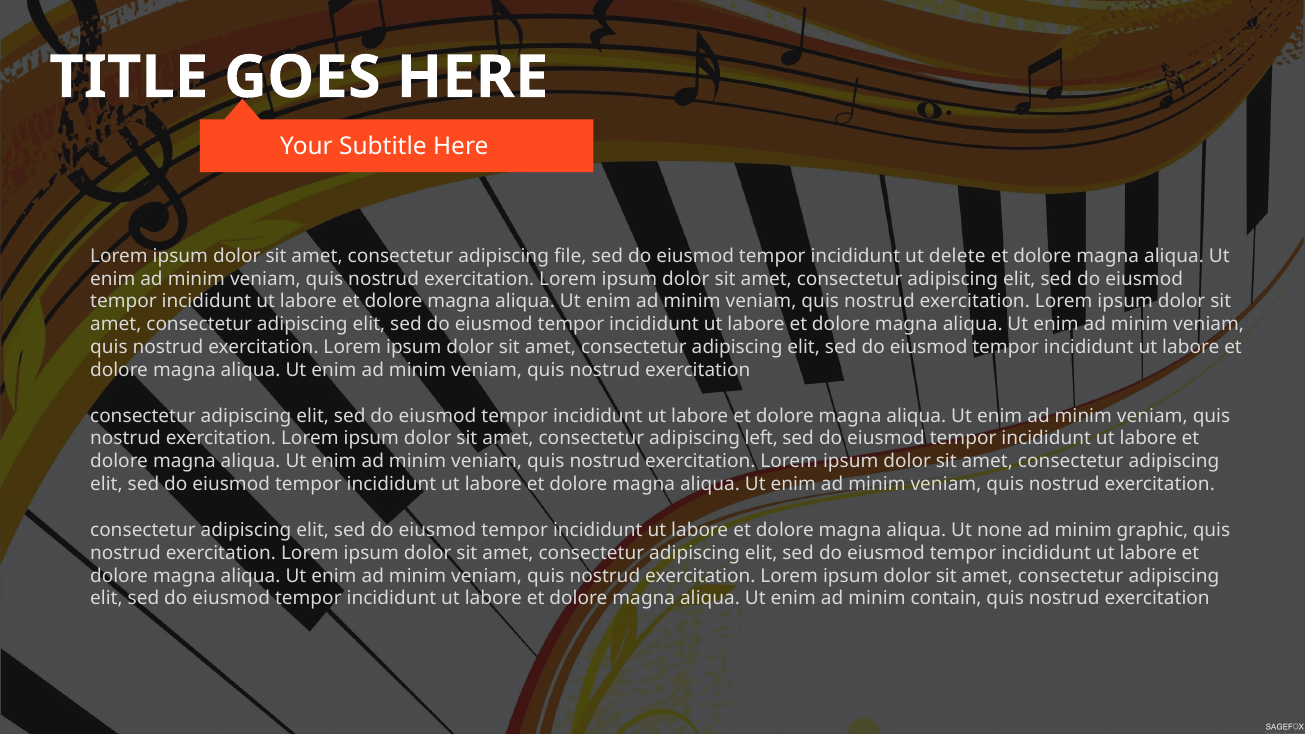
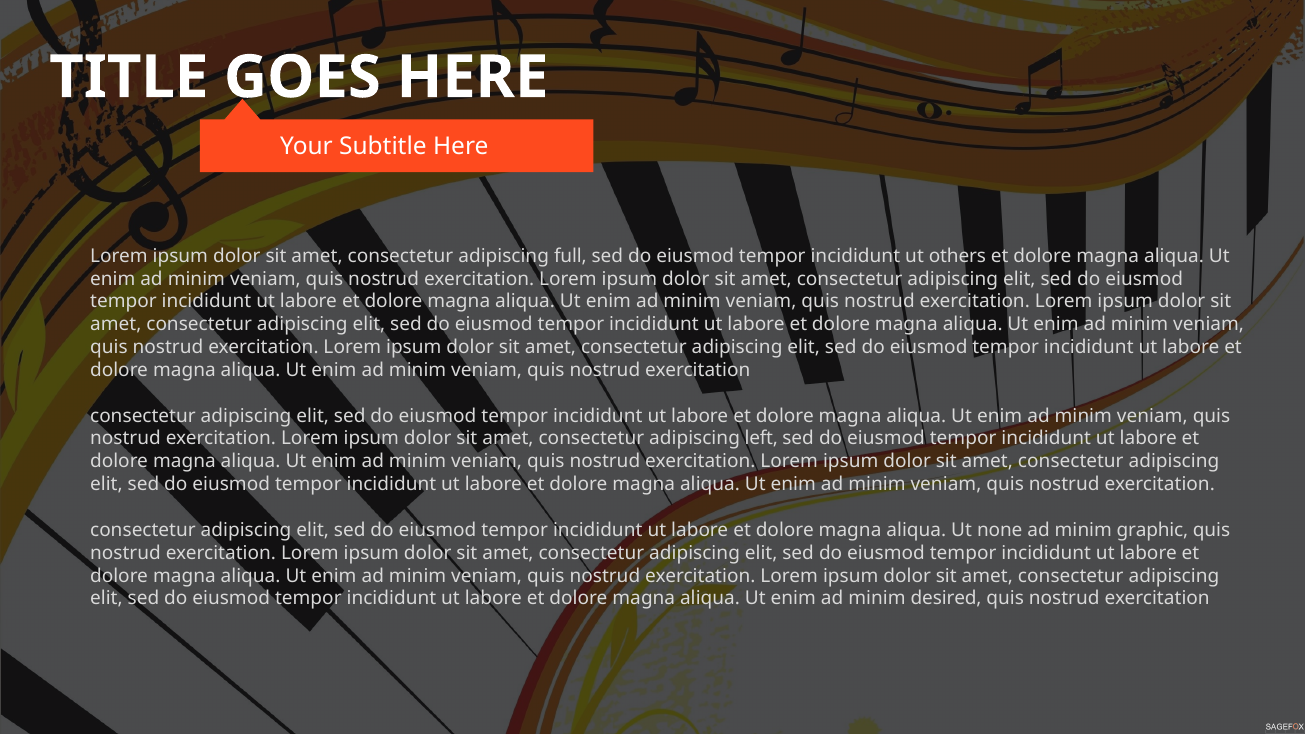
file: file -> full (570, 256)
delete: delete -> others (957, 256)
contain: contain -> desired (946, 599)
